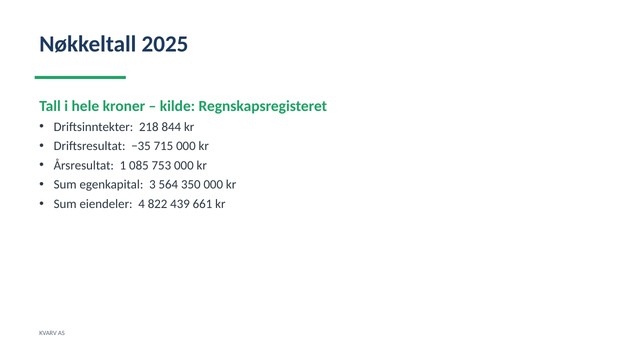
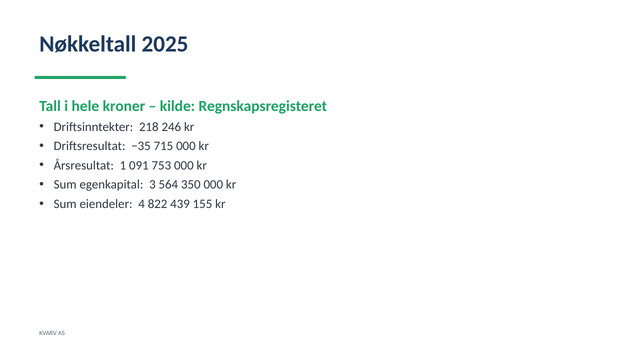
844: 844 -> 246 (171, 127)
085: 085 -> 091 (139, 165)
661: 661 -> 155 (202, 204)
